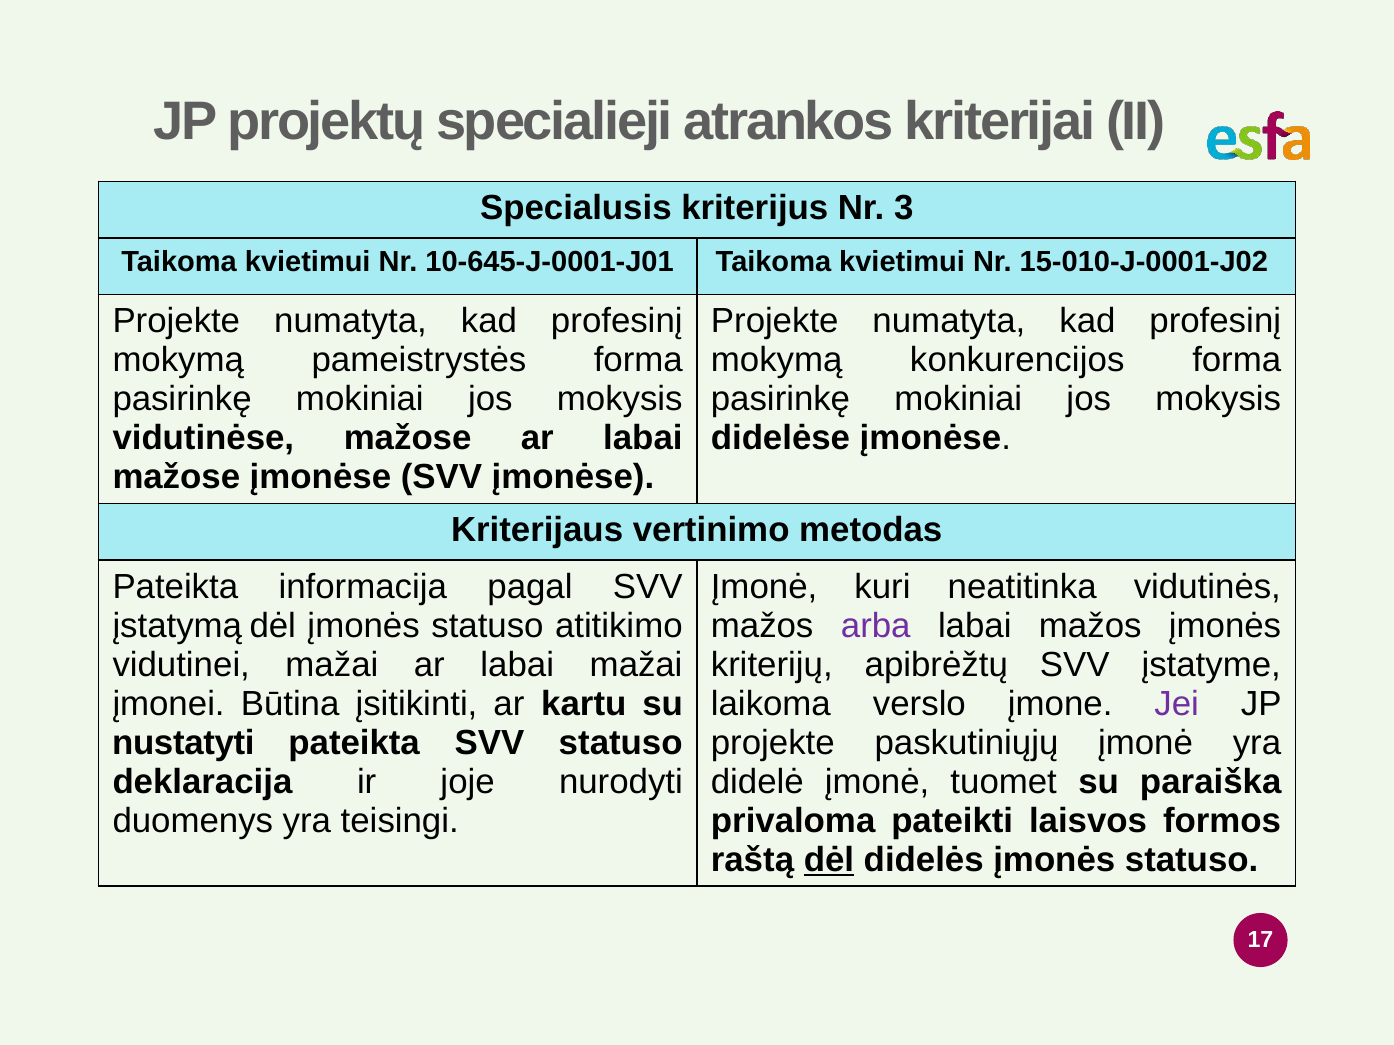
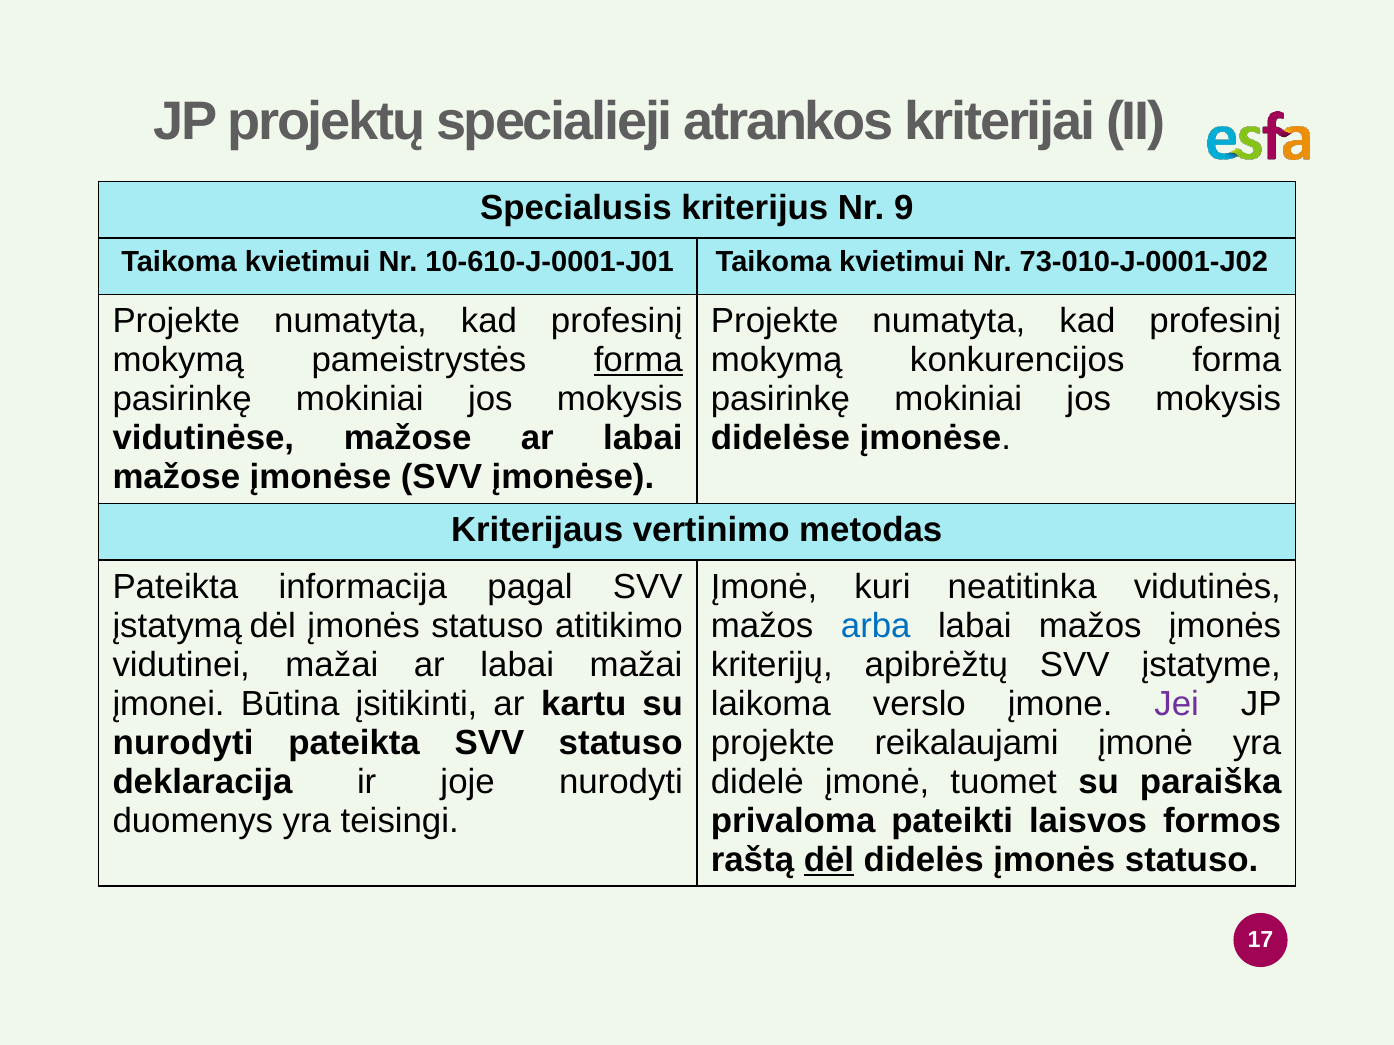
3: 3 -> 9 (904, 209)
10-645-J-0001-J01: 10-645-J-0001-J01 -> 10-610-J-0001-J01 (550, 262)
15-010-J-0001-J02: 15-010-J-0001-J02 -> 73-010-J-0001-J02 (1144, 262)
forma underline: none -> present (638, 361)
arba colour: purple -> blue (876, 626)
nustatyti: nustatyti -> nurodyti (183, 743)
paskutiniųjų: paskutiniųjų -> reikalaujami (967, 743)
